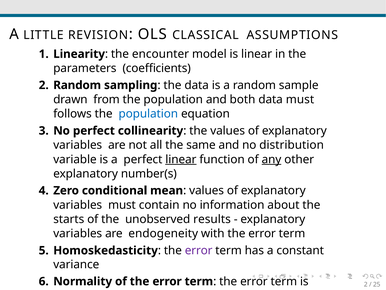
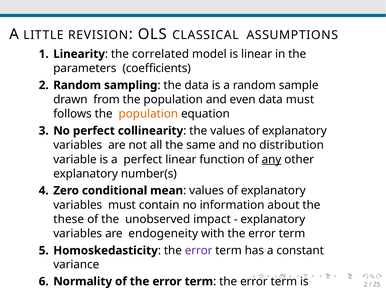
encounter: encounter -> correlated (161, 54)
both: both -> even (243, 99)
population colour: blue -> orange (148, 114)
linear underline: present -> none (181, 159)
starts: starts -> these (69, 219)
results: results -> impact (212, 219)
